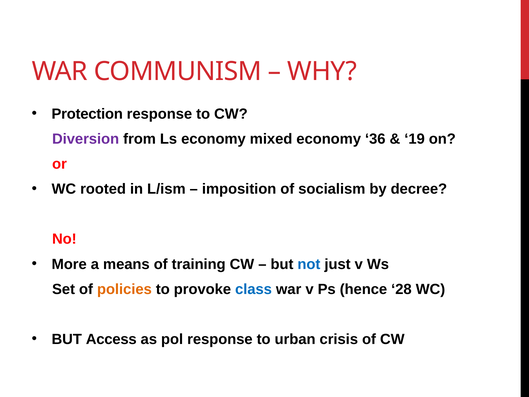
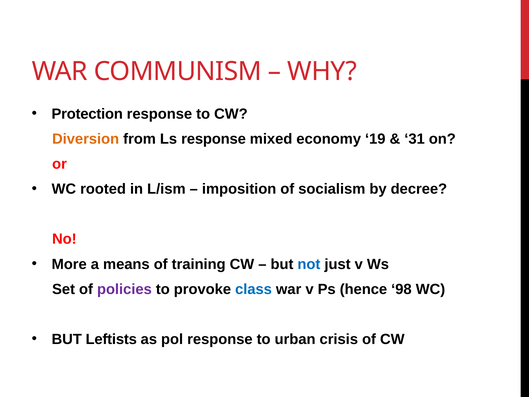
Diversion colour: purple -> orange (86, 139)
Ls economy: economy -> response (214, 139)
36: 36 -> 19 (375, 139)
19: 19 -> 31 (415, 139)
policies colour: orange -> purple (124, 289)
28: 28 -> 98 (401, 289)
Access: Access -> Leftists (111, 339)
